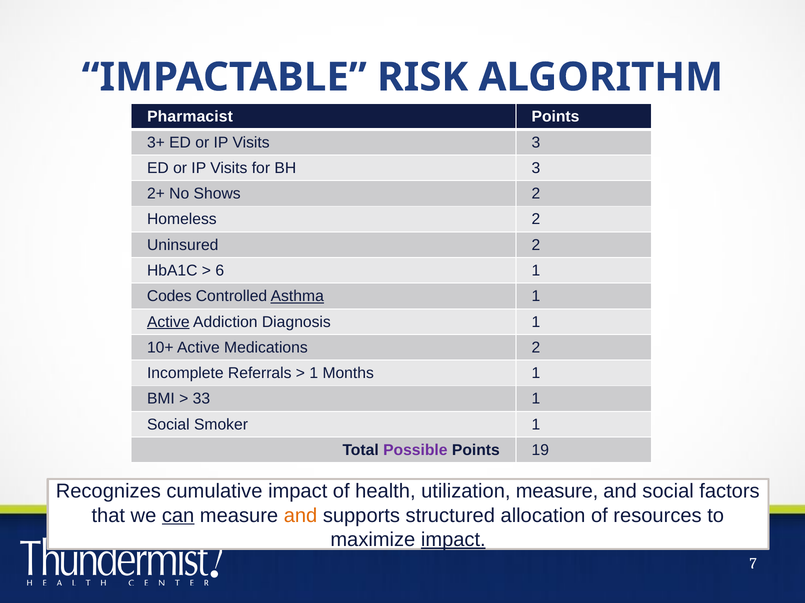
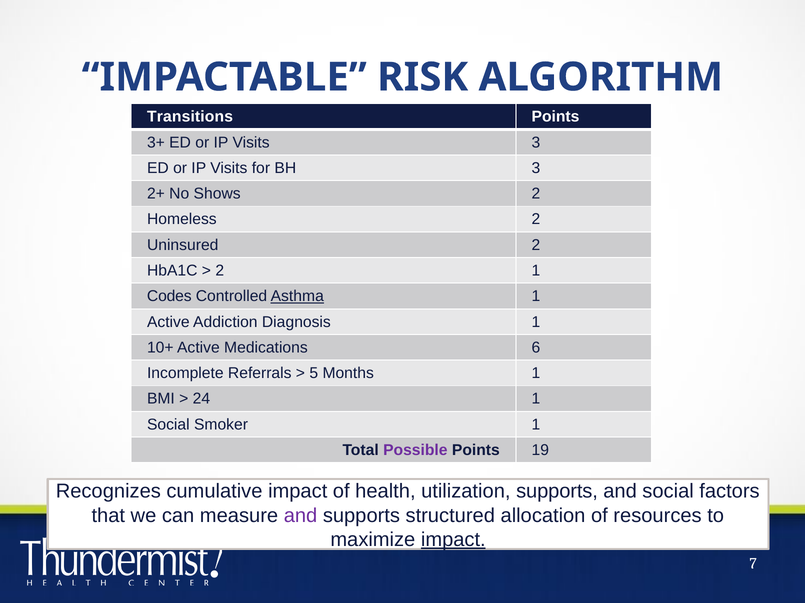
Pharmacist: Pharmacist -> Transitions (190, 117)
6: 6 -> 2 (220, 271)
Active underline: present -> none (168, 322)
Medications 2: 2 -> 6 (536, 348)
1: 1 -> 5 (314, 374)
33: 33 -> 24 (201, 399)
utilization measure: measure -> supports (557, 492)
can underline: present -> none (178, 516)
and colour: orange -> purple (301, 516)
